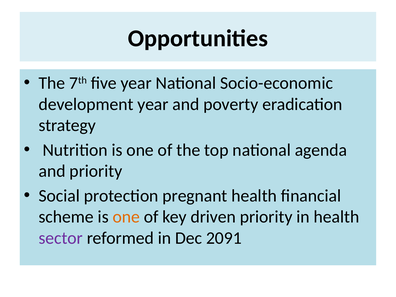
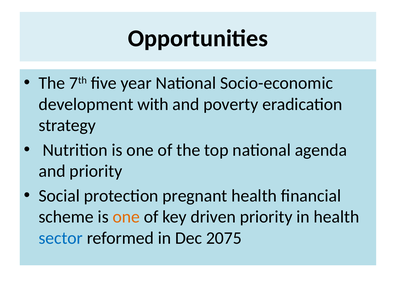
development year: year -> with (153, 104)
sector colour: purple -> blue (61, 238)
2091: 2091 -> 2075 (224, 238)
